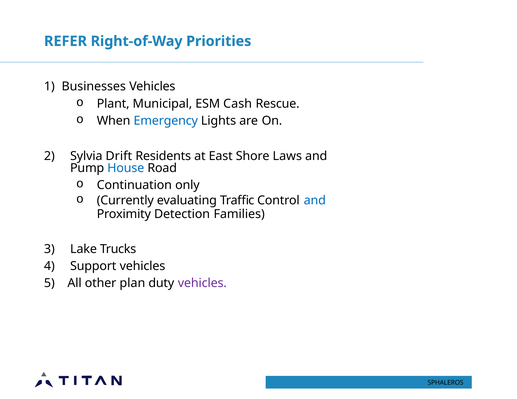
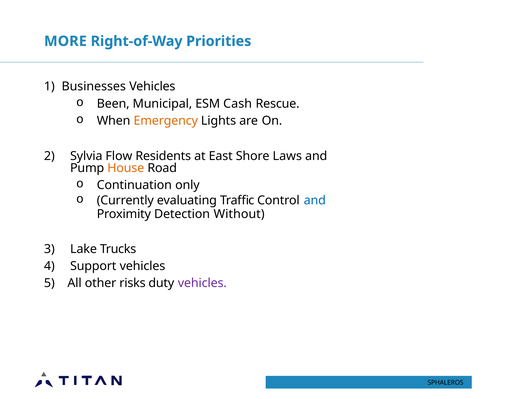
REFER: REFER -> MORE (65, 41)
Plant: Plant -> Been (113, 104)
Emergency colour: blue -> orange (166, 121)
Drift: Drift -> Flow (119, 156)
House colour: blue -> orange (126, 168)
Families: Families -> Without (239, 214)
plan: plan -> risks (133, 284)
